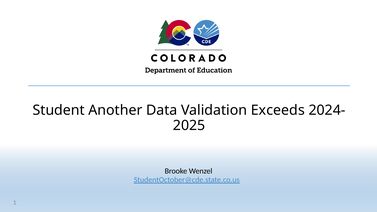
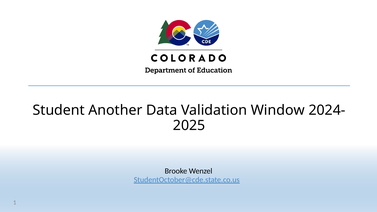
Exceeds: Exceeds -> Window (278, 110)
